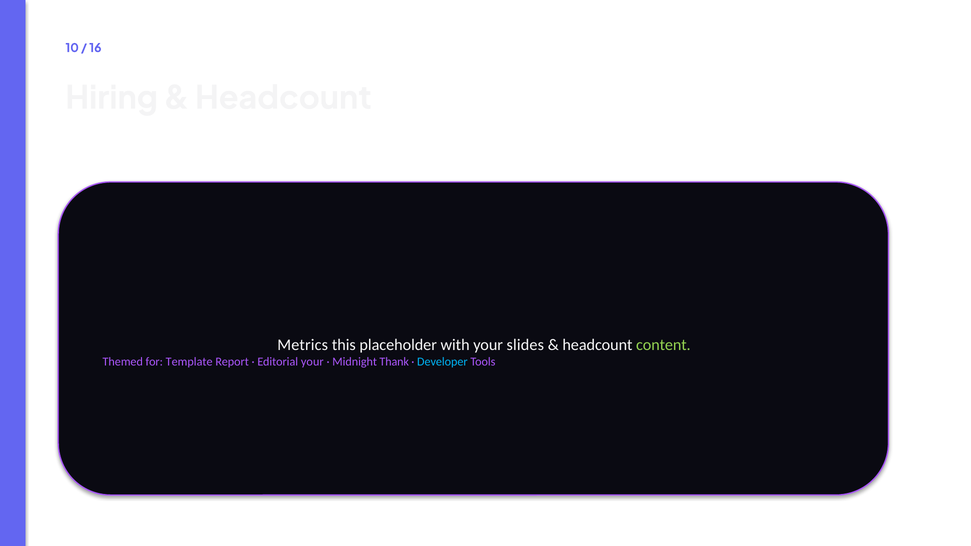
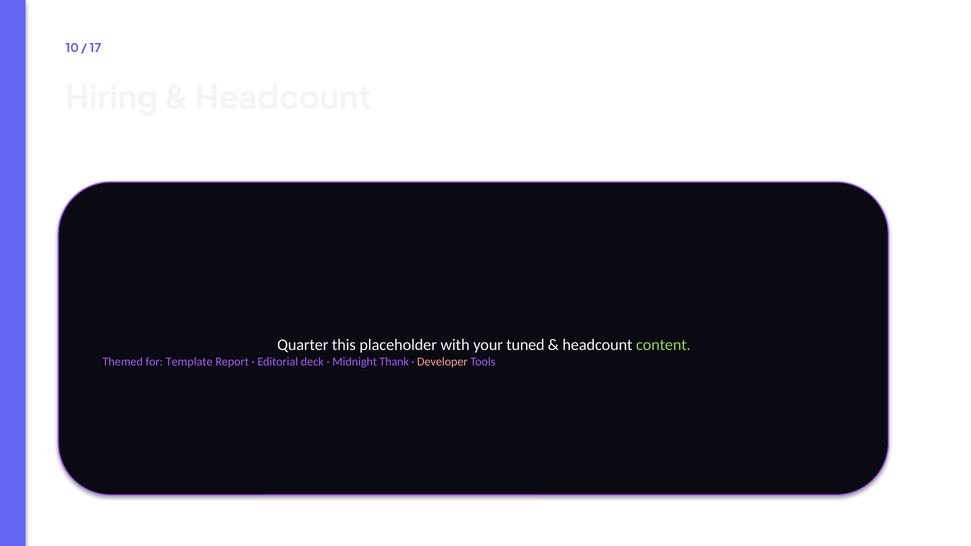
16: 16 -> 17 (95, 48)
Metrics: Metrics -> Quarter (303, 345)
slides: slides -> tuned (525, 345)
Editorial your: your -> deck (312, 362)
Developer colour: light blue -> pink (442, 362)
